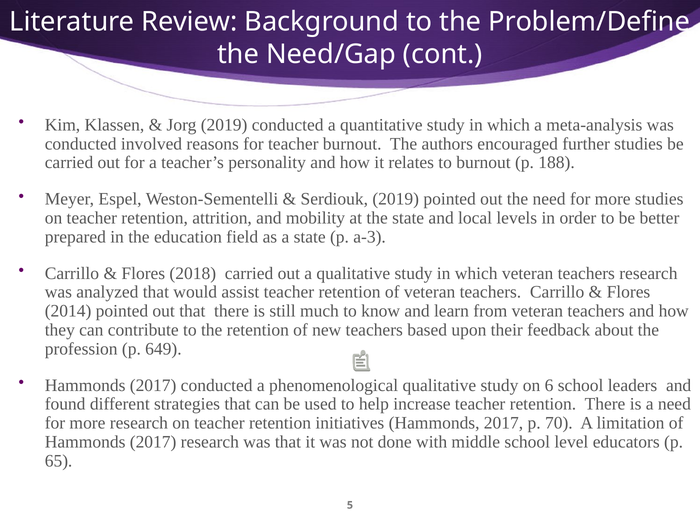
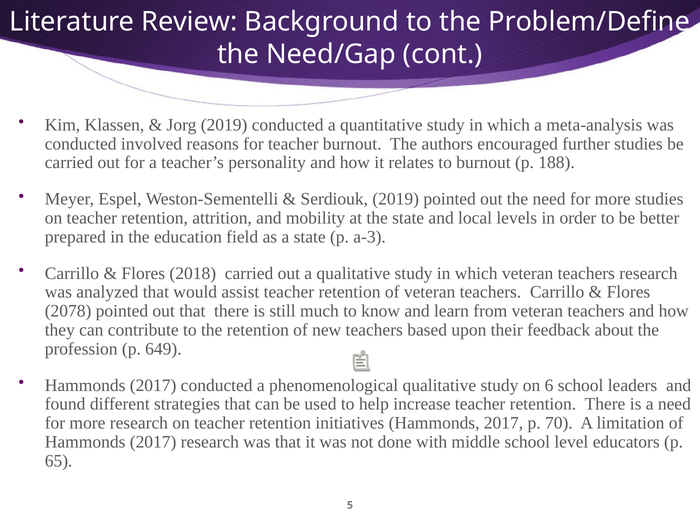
2014: 2014 -> 2078 (68, 311)
